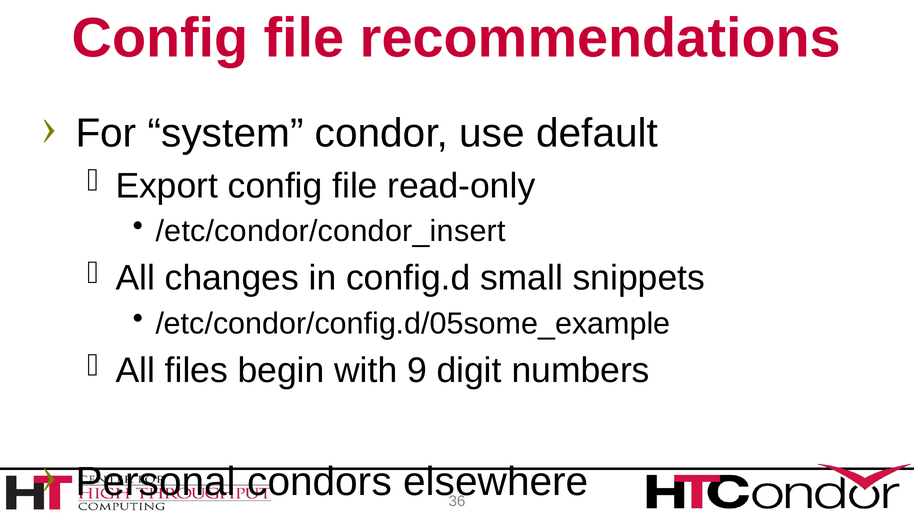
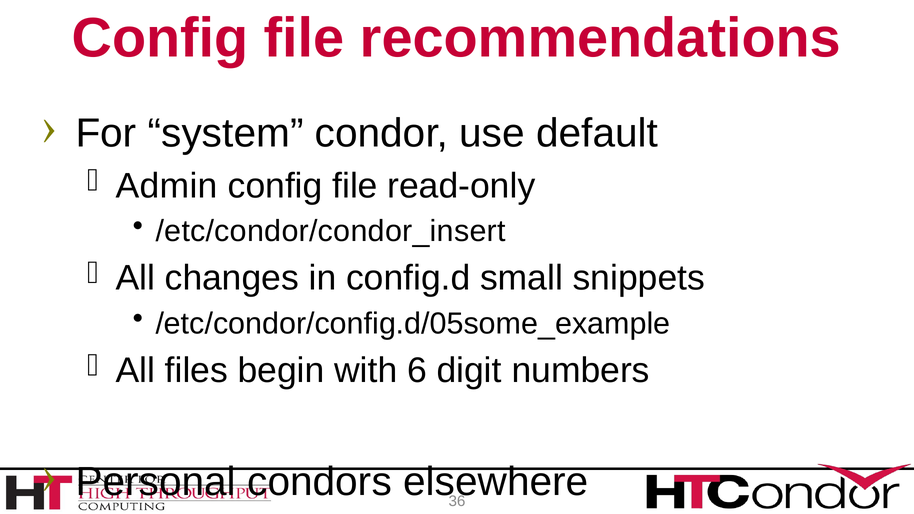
Export: Export -> Admin (167, 186)
9: 9 -> 6 (417, 371)
